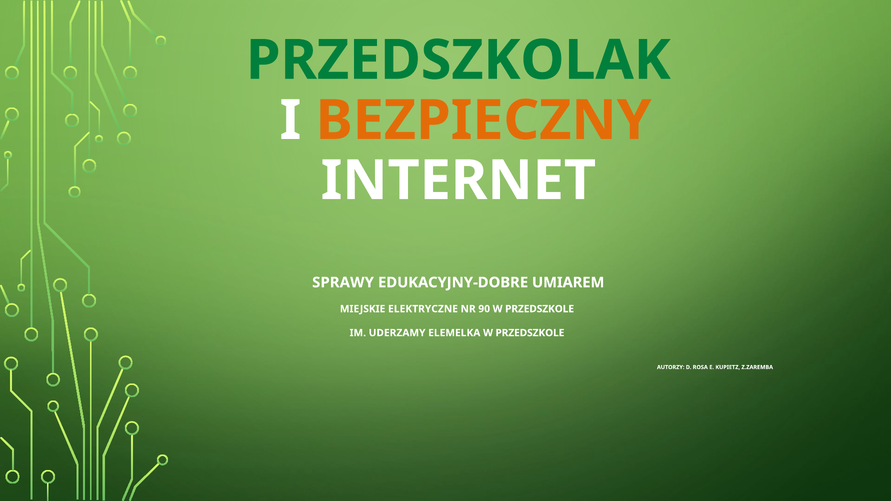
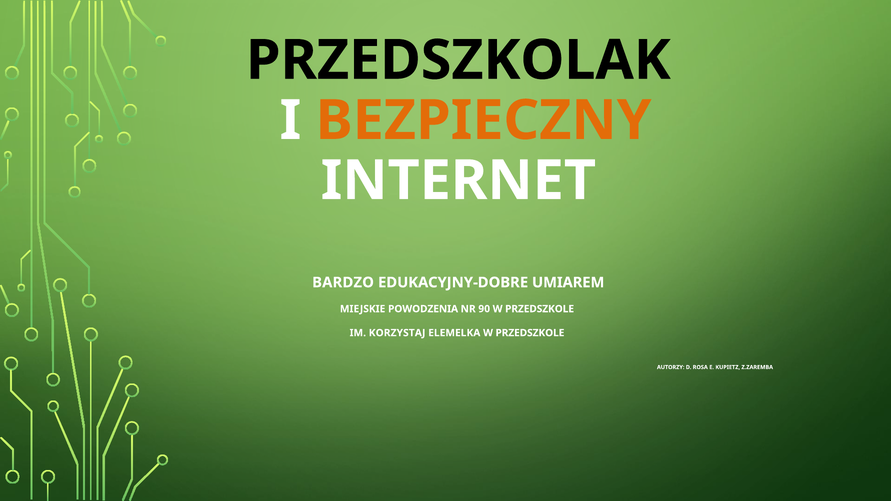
PRZEDSZKOLAK colour: green -> black (458, 60)
SPRAWY: SPRAWY -> BARDZO (343, 283)
ELEKTRYCZNE: ELEKTRYCZNE -> POWODZENIA (423, 309)
UDERZAMY: UDERZAMY -> KORZYSTAJ (397, 333)
